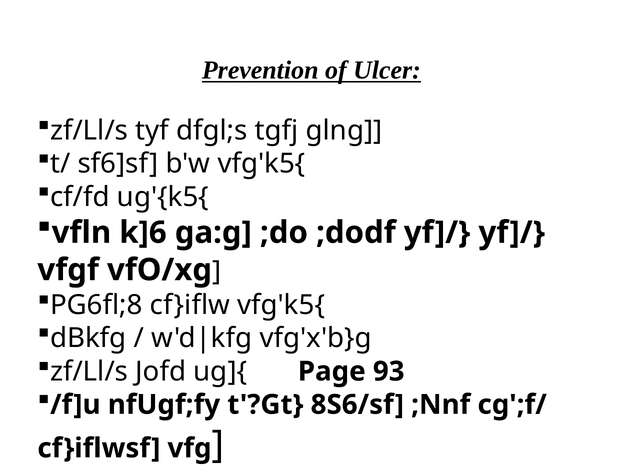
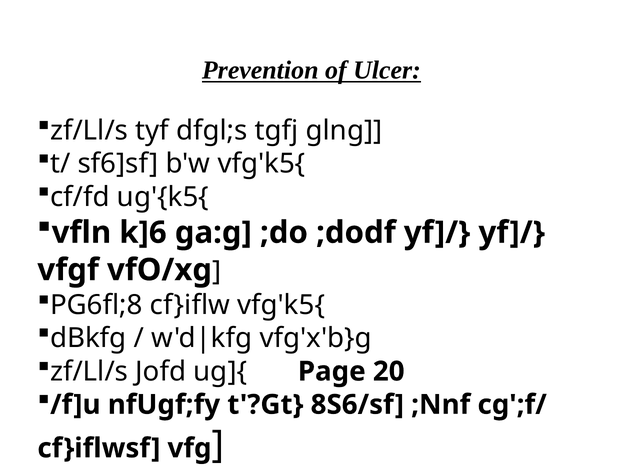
93: 93 -> 20 (389, 372)
